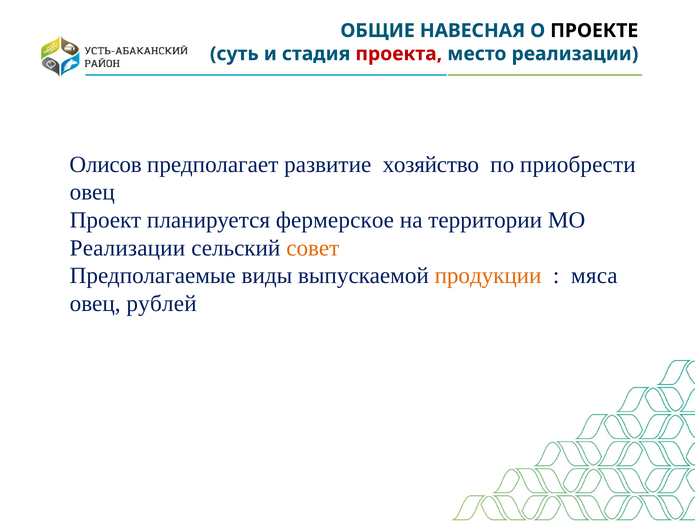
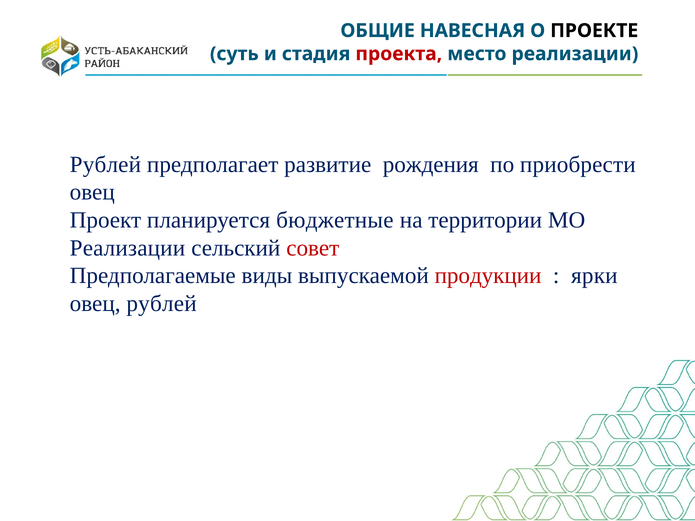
Олисов: Олисов -> Рублей (105, 165)
хозяйство: хозяйство -> рождения (431, 165)
фермерское: фермерское -> бюджетные (335, 220)
совет colour: orange -> red (313, 248)
продукции colour: orange -> red (488, 276)
мяса: мяса -> ярки (594, 276)
